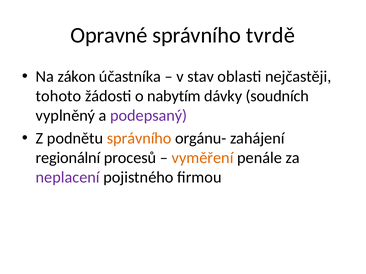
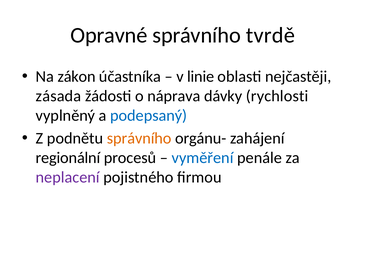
stav: stav -> linie (201, 77)
tohoto: tohoto -> zásada (58, 96)
nabytím: nabytím -> náprava (174, 96)
soudních: soudních -> rychlosti (277, 96)
podepsaný colour: purple -> blue (149, 116)
vyměření colour: orange -> blue (203, 158)
